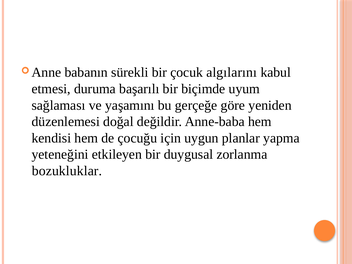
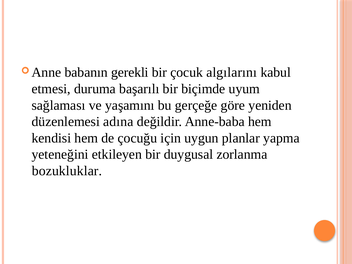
sürekli: sürekli -> gerekli (130, 72)
doğal: doğal -> adına (118, 122)
